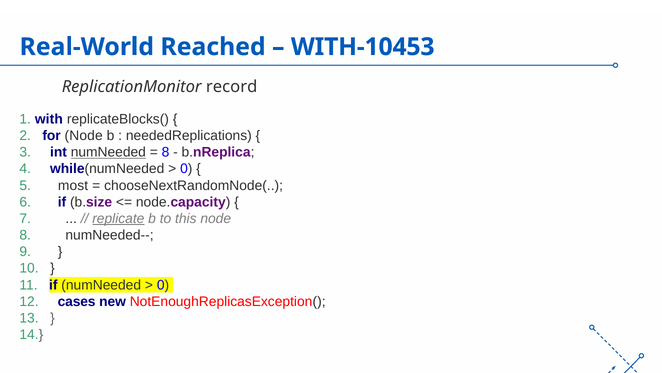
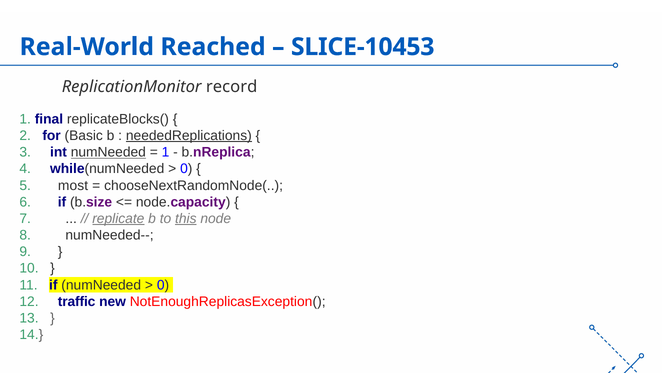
WITH-10453: WITH-10453 -> SLICE-10453 (363, 47)
with: with -> final (49, 119)
for Node: Node -> Basic (84, 135)
neededReplications underline: none -> present (189, 135)
8: 8 -> 1 (166, 152)
this underline: none -> present (186, 218)
cases: cases -> traffic (77, 301)
